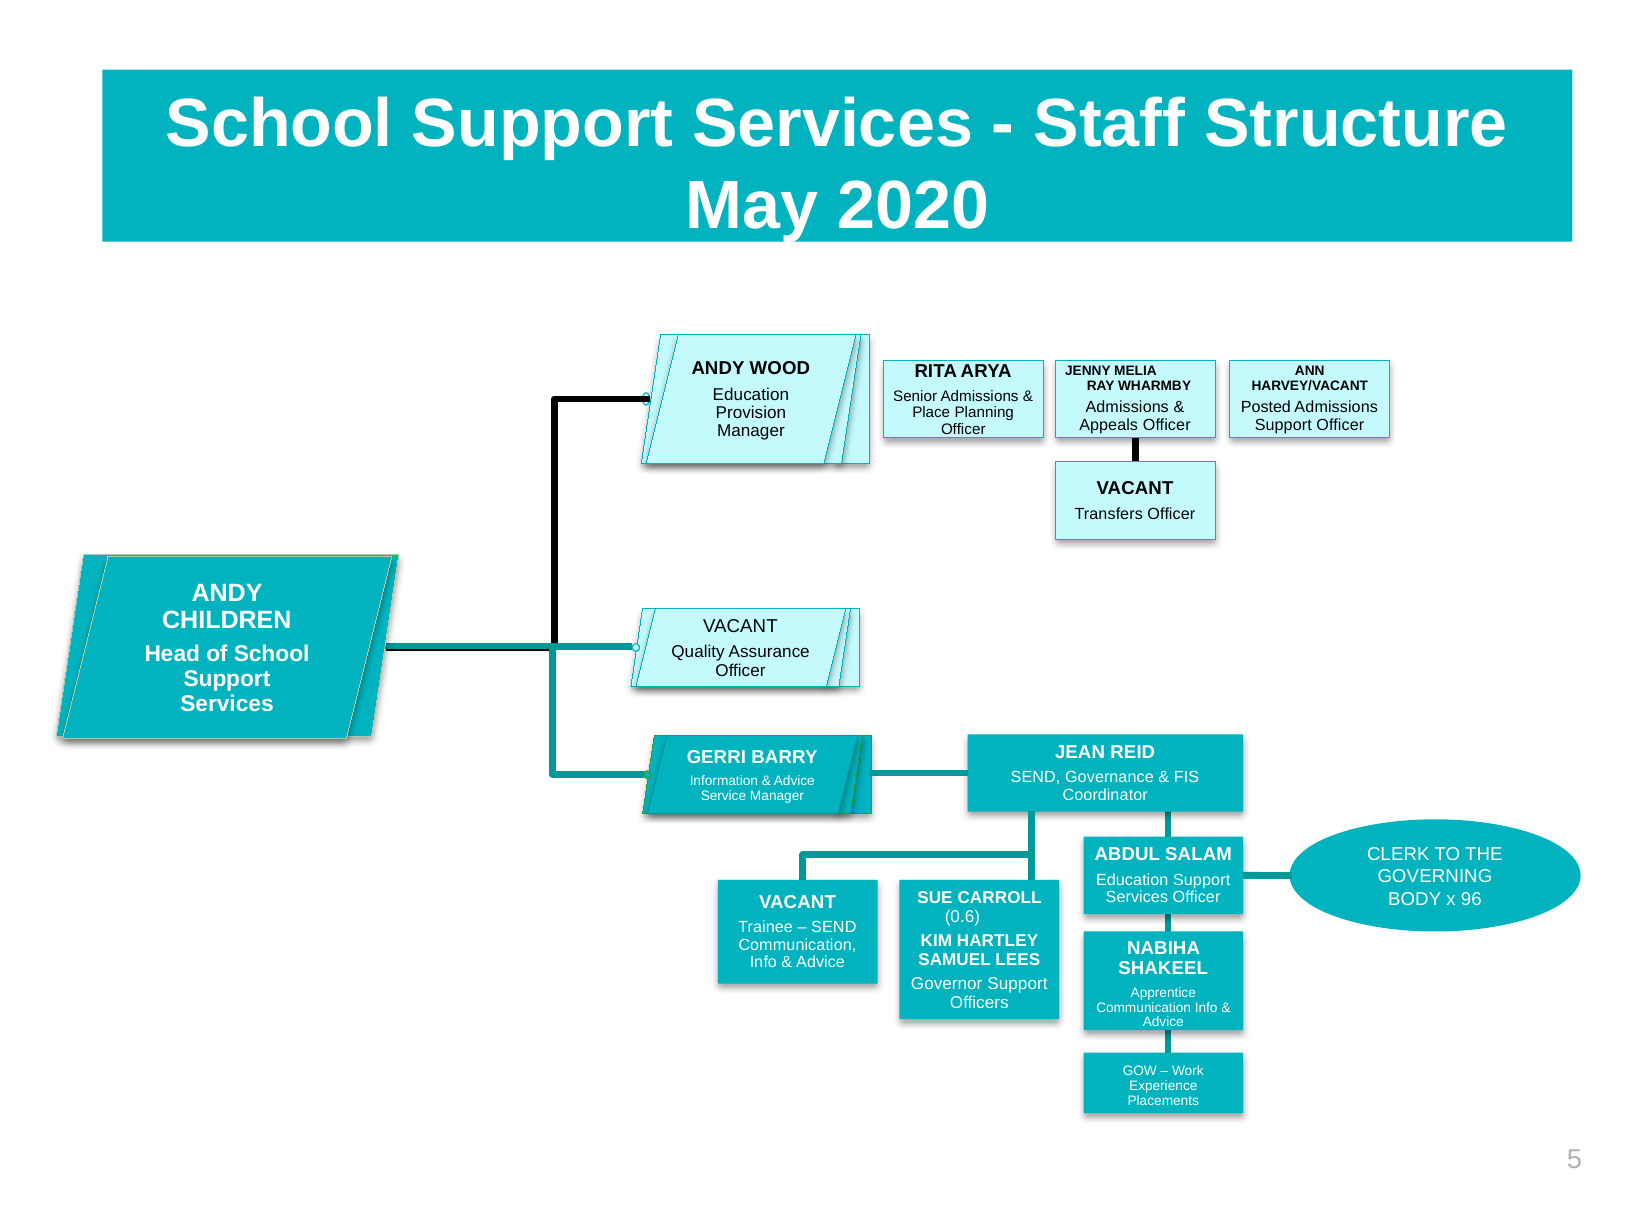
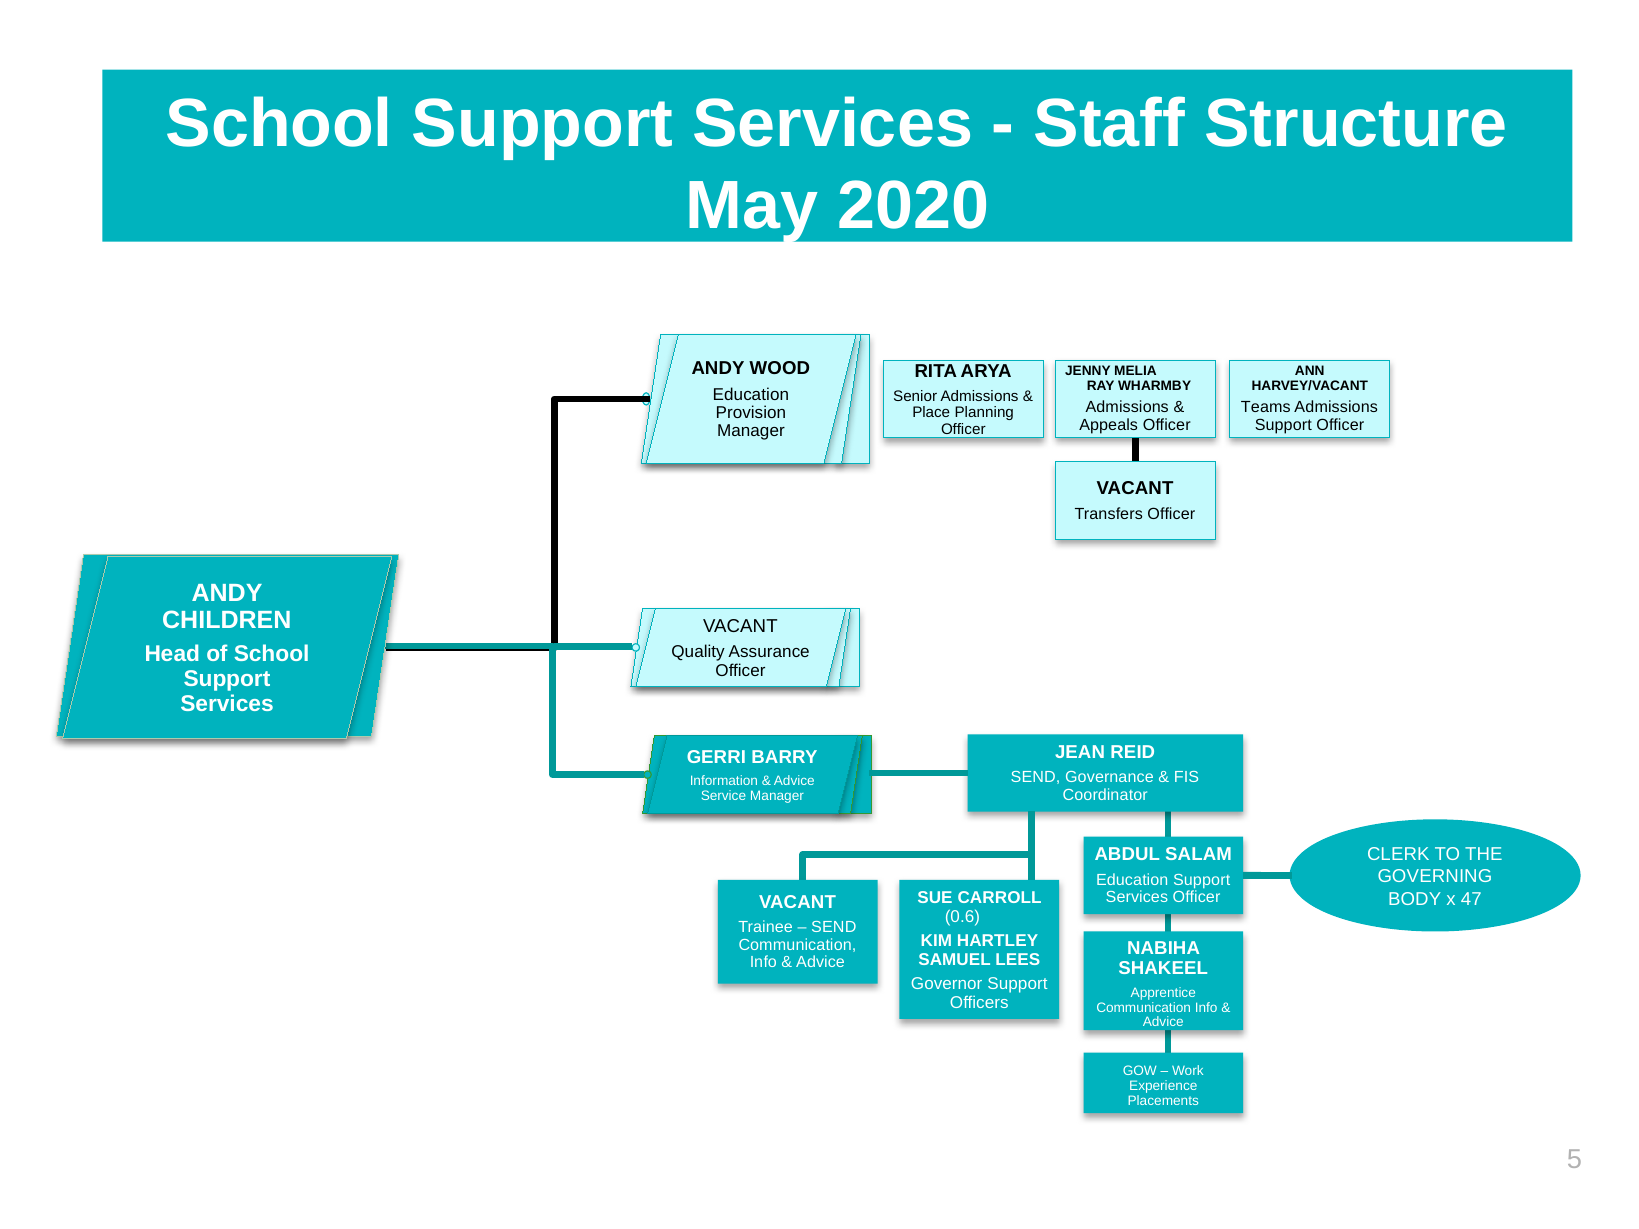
Posted: Posted -> Teams (1266, 407)
96: 96 -> 47 (1471, 899)
